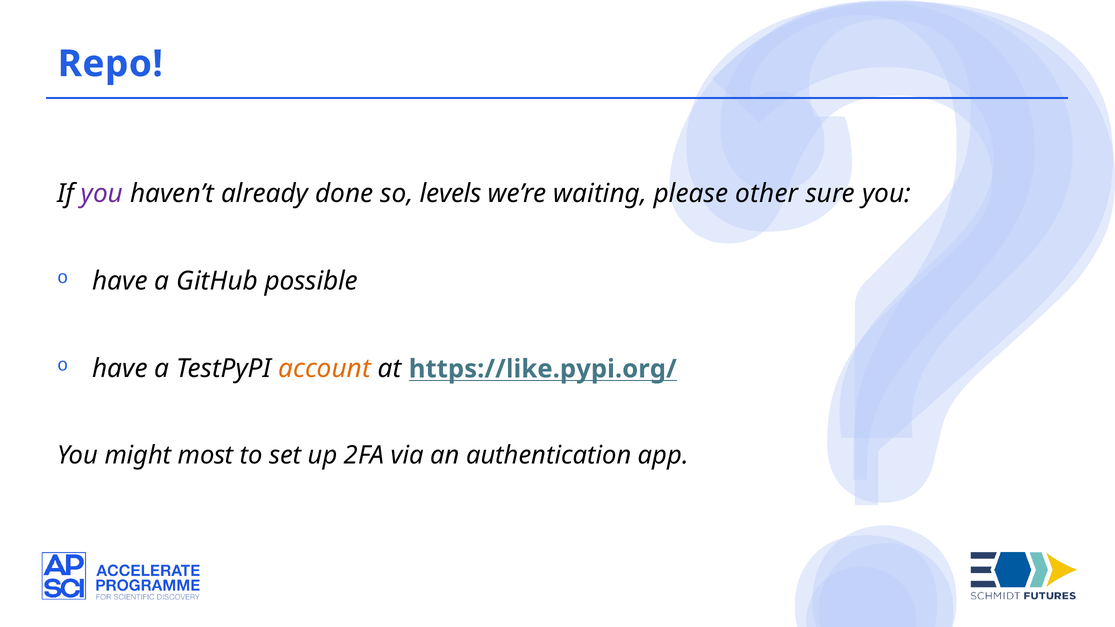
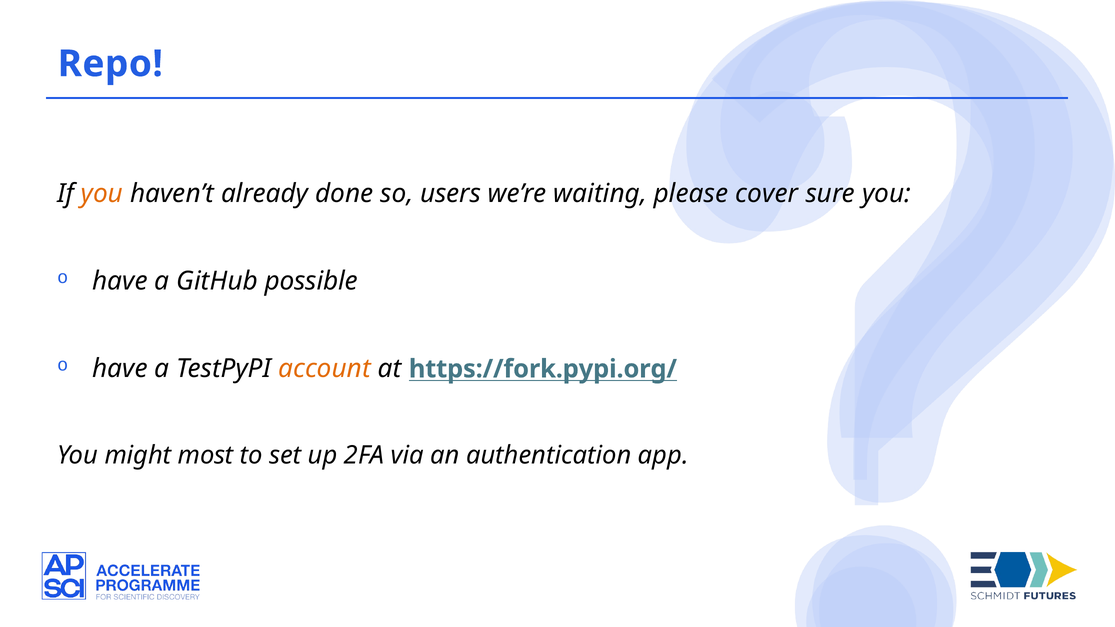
you colour: purple -> orange (102, 193)
levels: levels -> users (451, 193)
other: other -> cover (767, 193)
https://like.pypi.org/: https://like.pypi.org/ -> https://fork.pypi.org/ (543, 369)
